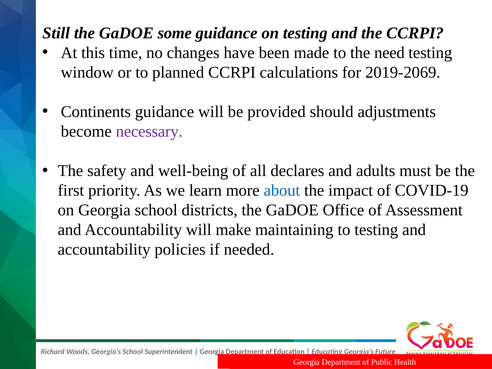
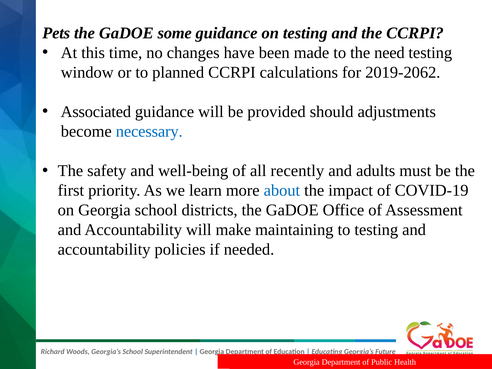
Still: Still -> Pets (56, 33)
2019-2069: 2019-2069 -> 2019-2062 (403, 72)
Continents: Continents -> Associated (96, 112)
necessary colour: purple -> blue (149, 131)
declares: declares -> recently (297, 171)
